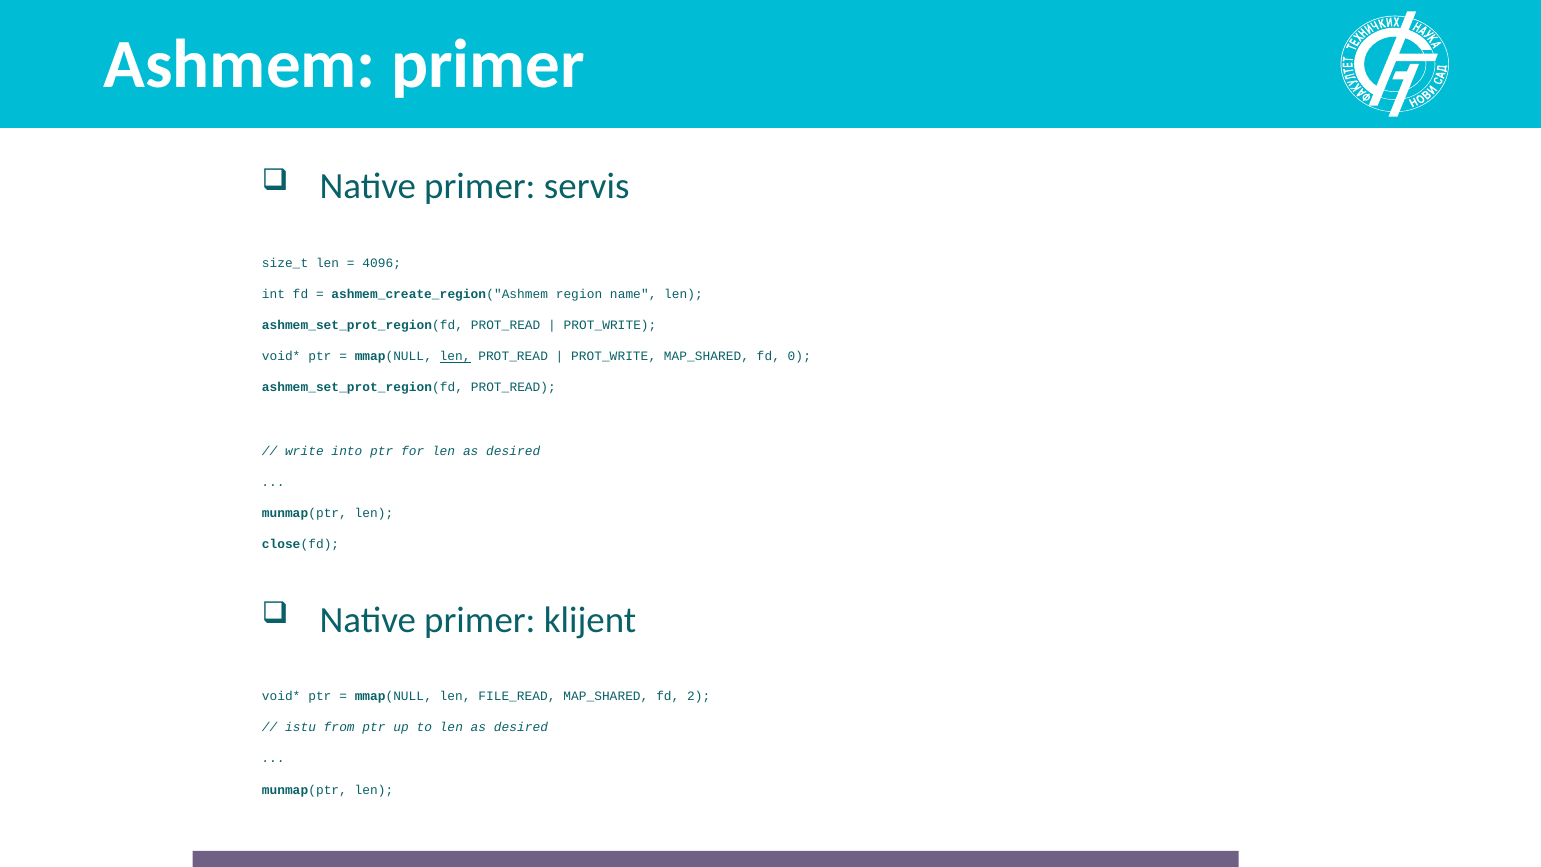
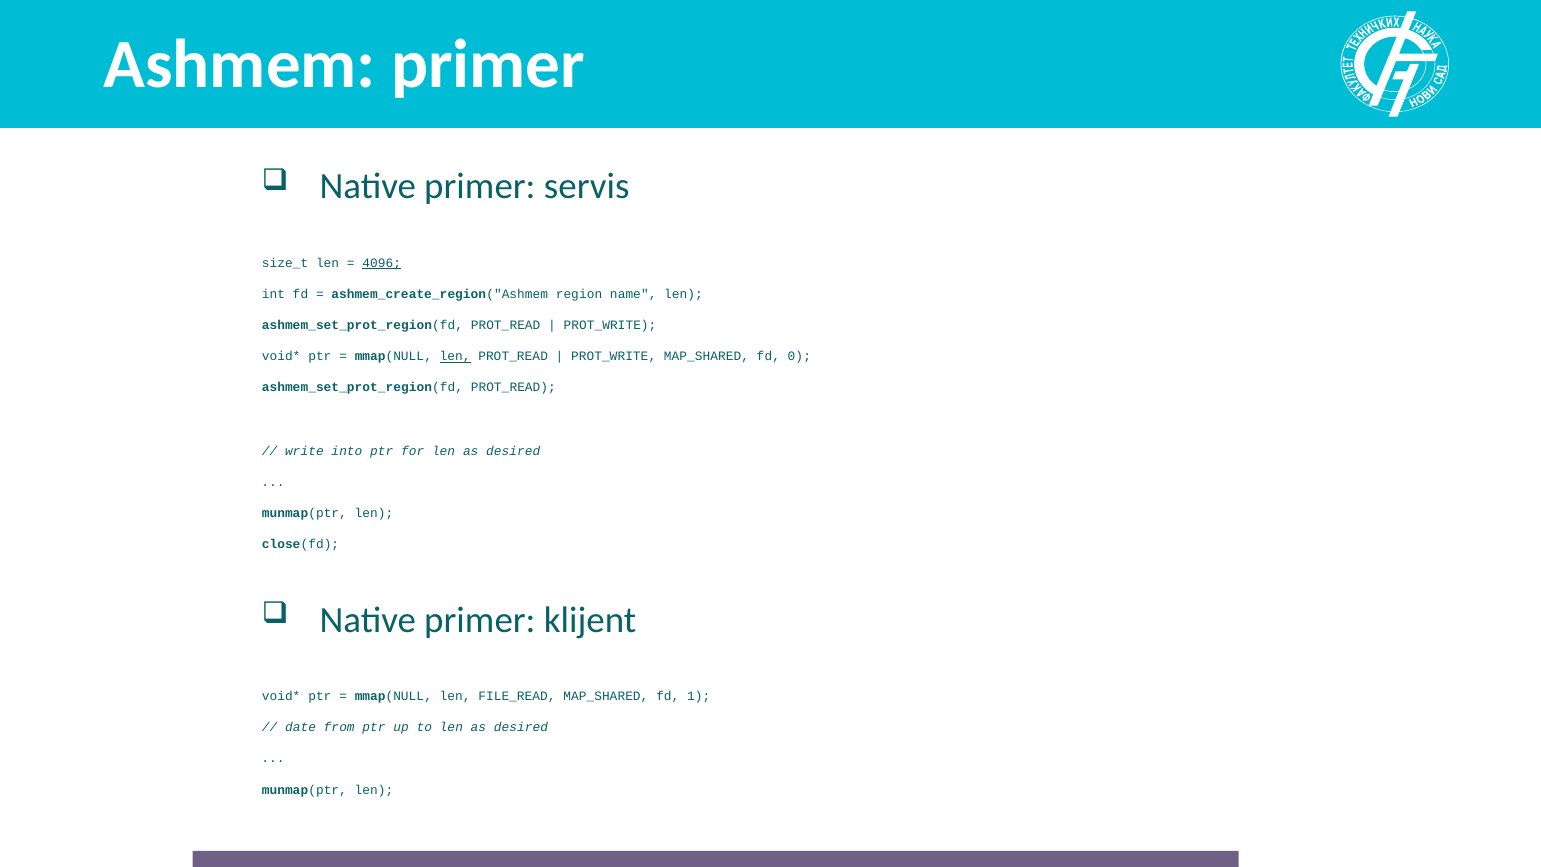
4096 underline: none -> present (382, 263)
2: 2 -> 1 (699, 696)
istu: istu -> date (301, 727)
